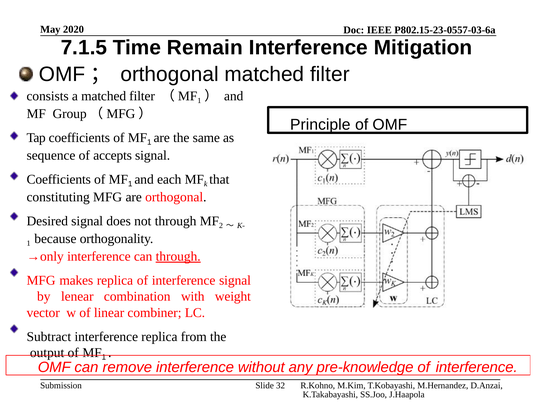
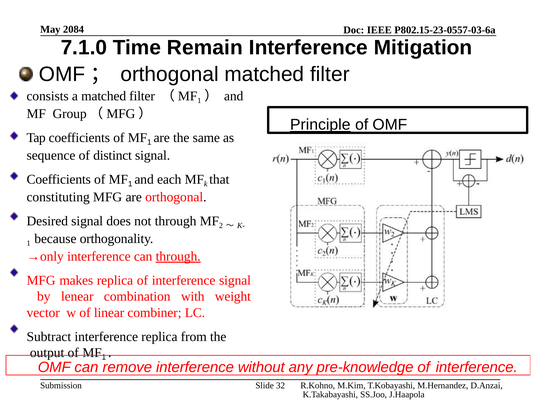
2020: 2020 -> 2084 (74, 29)
7.1.5: 7.1.5 -> 7.1.0 (84, 48)
Principle underline: none -> present (320, 125)
accepts: accepts -> distinct (113, 155)
